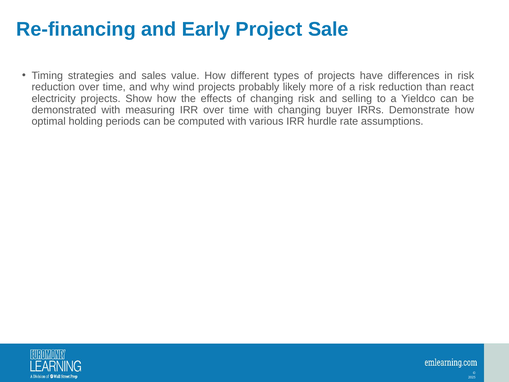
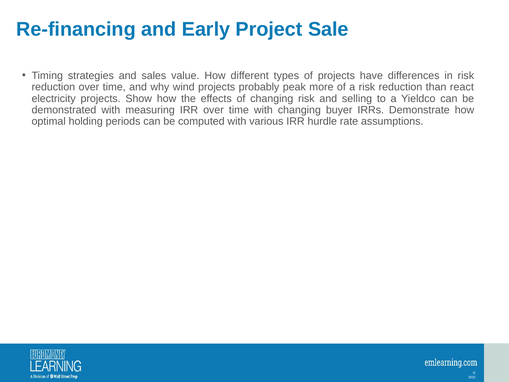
likely: likely -> peak (294, 87)
